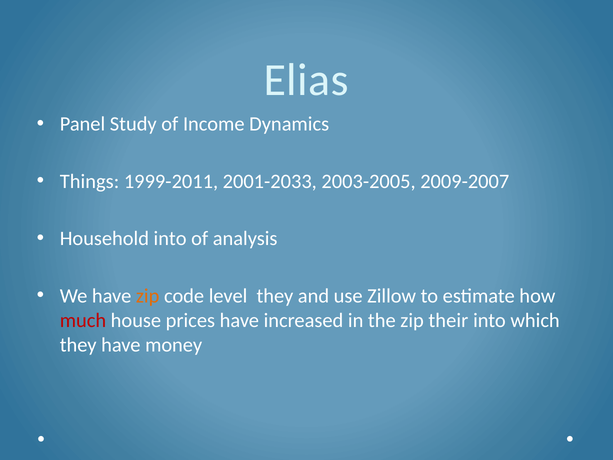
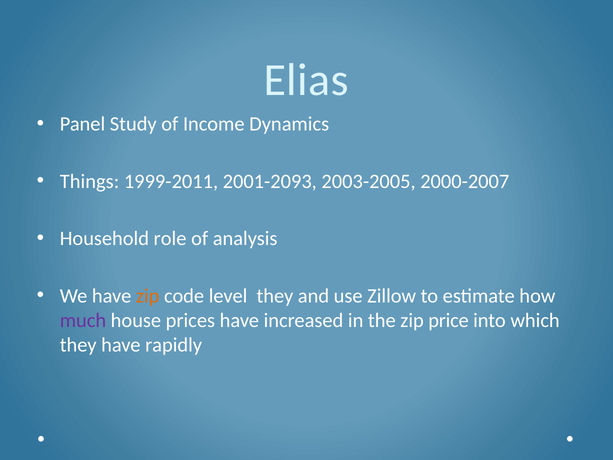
2001-2033: 2001-2033 -> 2001-2093 (270, 181)
2009-2007: 2009-2007 -> 2000-2007 (465, 181)
Household into: into -> role (170, 238)
much colour: red -> purple (83, 320)
their: their -> price (449, 320)
money: money -> rapidly (174, 345)
